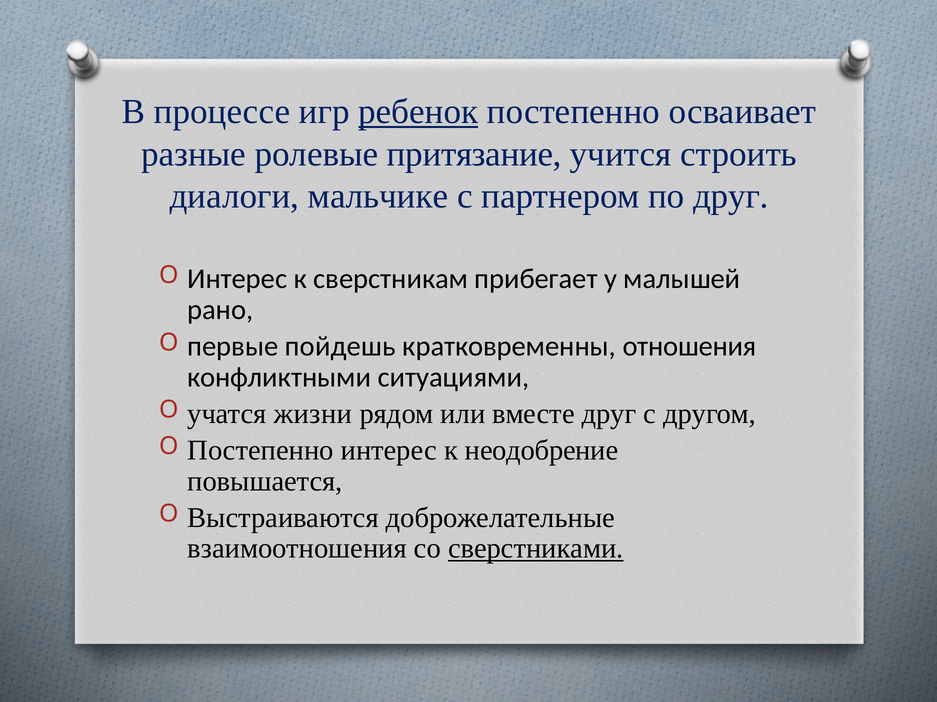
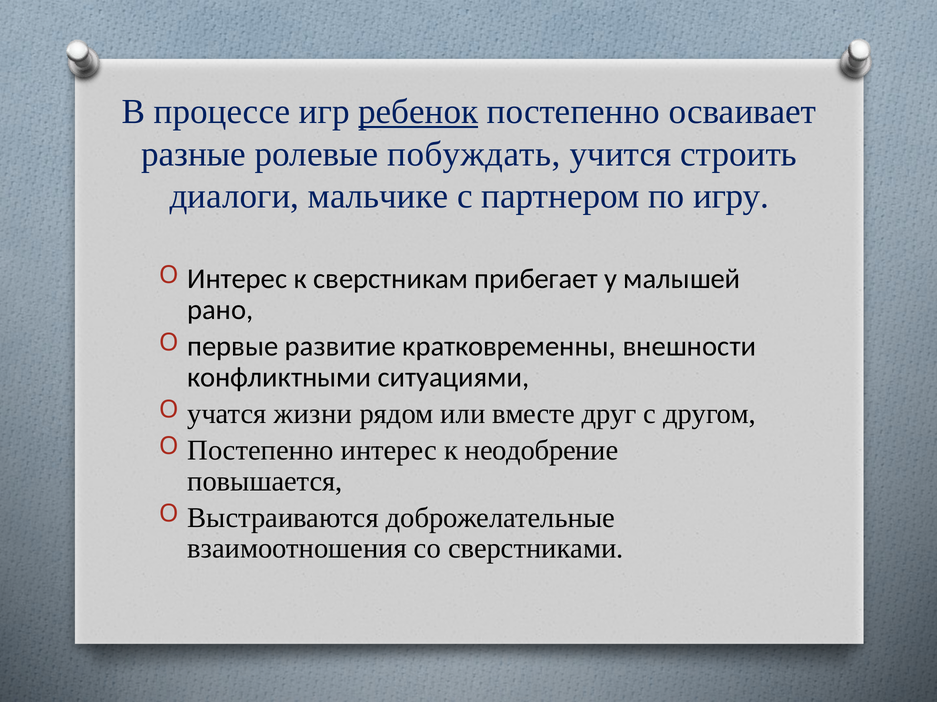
притязание: притязание -> побуждать (474, 154)
по друг: друг -> игру (731, 196)
пойдешь: пойдешь -> развитие (340, 347)
отношения: отношения -> внешности (689, 347)
сверстниками underline: present -> none (536, 549)
